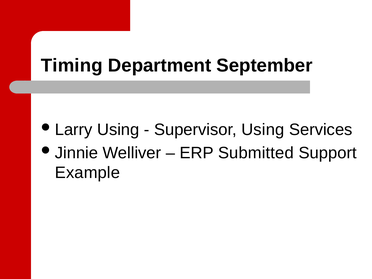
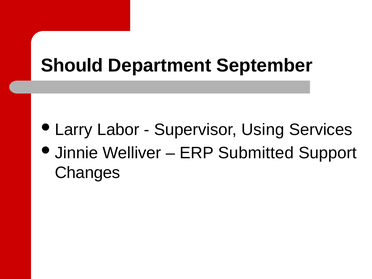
Timing: Timing -> Should (72, 65)
Using: Using -> Labor (118, 130)
Example: Example -> Changes (88, 173)
